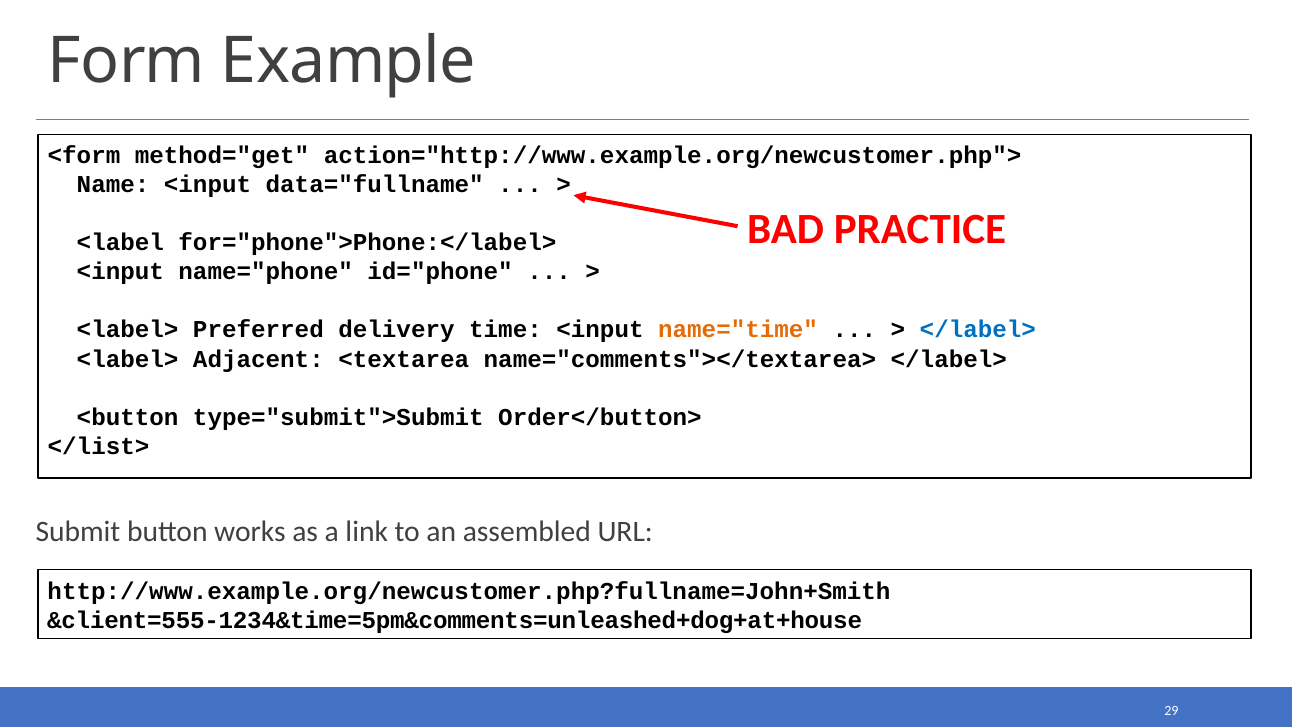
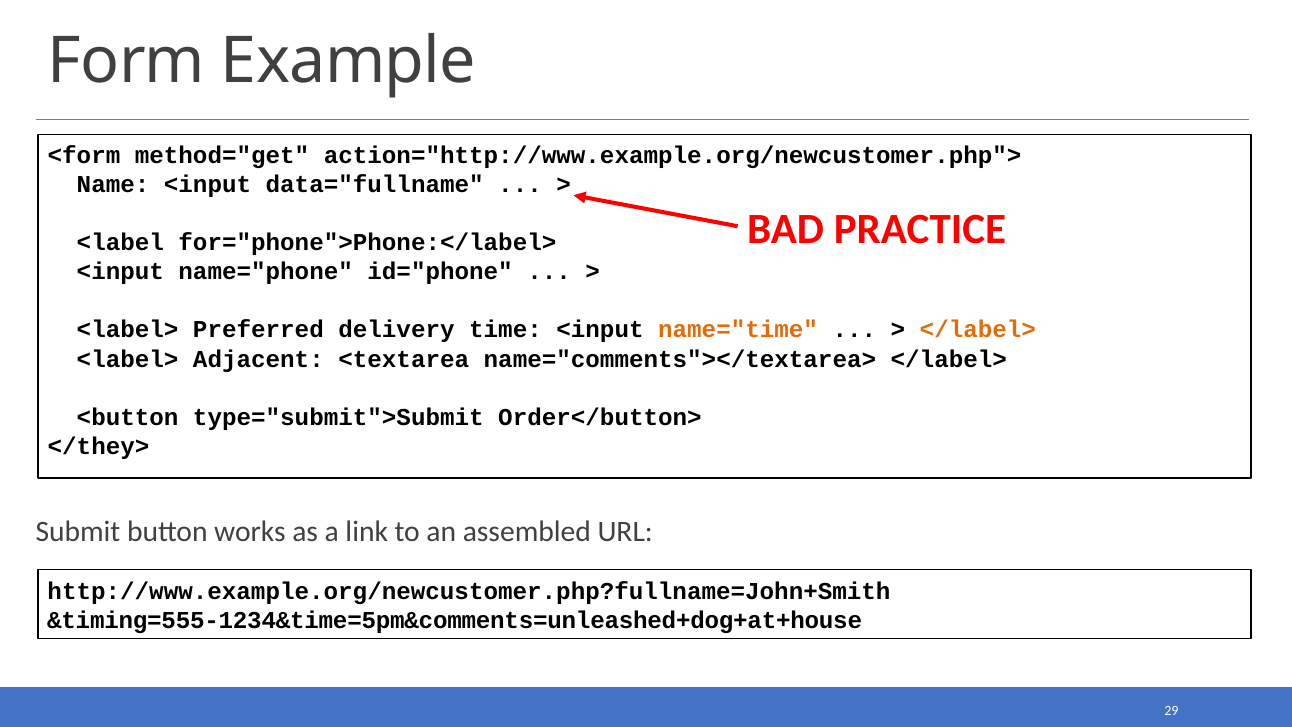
</label> colour: blue -> orange (978, 330)
</list>: </list> -> </they> (99, 446)
&client=555-1234&time=5pm&comments=unleashed+dog+at+house: &client=555-1234&time=5pm&comments=unleashed+dog+at+house -> &timing=555-1234&time=5pm&comments=unleashed+dog+at+house (455, 620)
